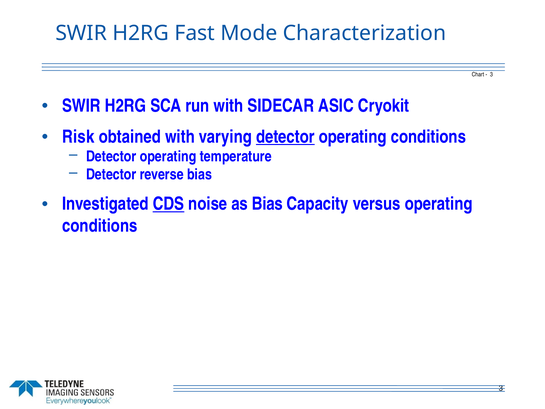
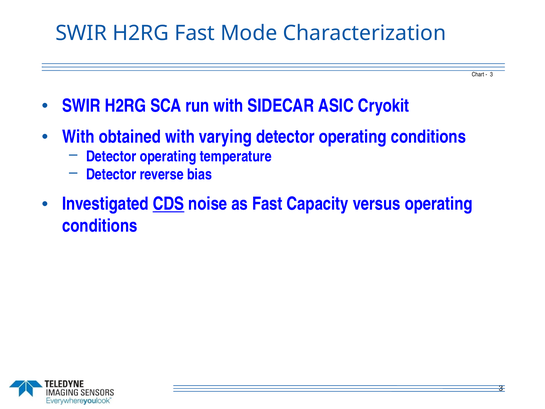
Risk: Risk -> With (78, 137)
detector underline: present -> none (285, 137)
as Bias: Bias -> Fast (267, 204)
